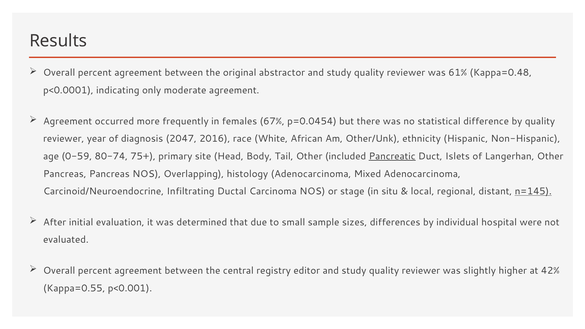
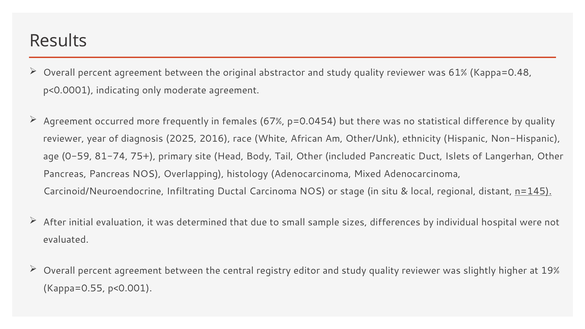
2047: 2047 -> 2025 (181, 139)
80-74: 80-74 -> 81-74 (111, 156)
Pancreatic underline: present -> none (392, 156)
42%: 42% -> 19% (550, 271)
